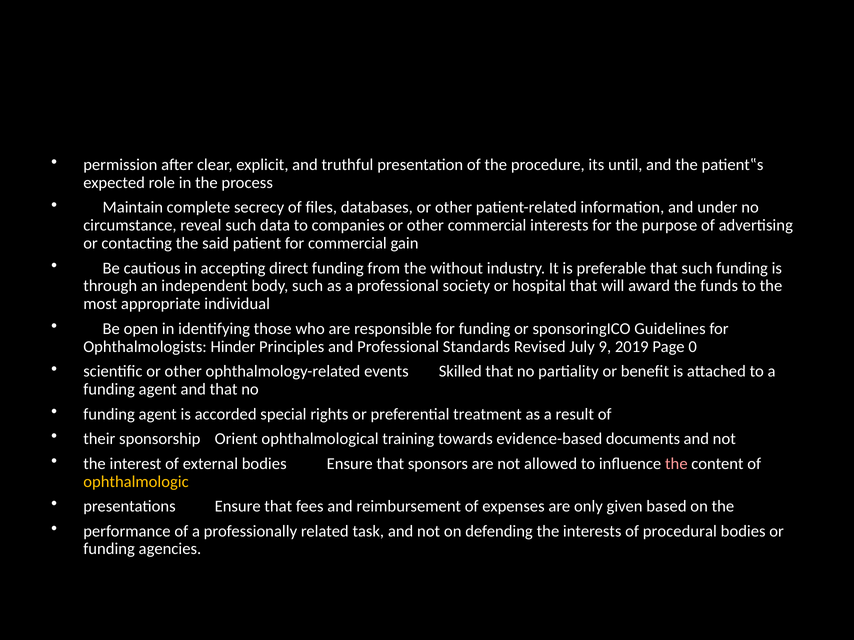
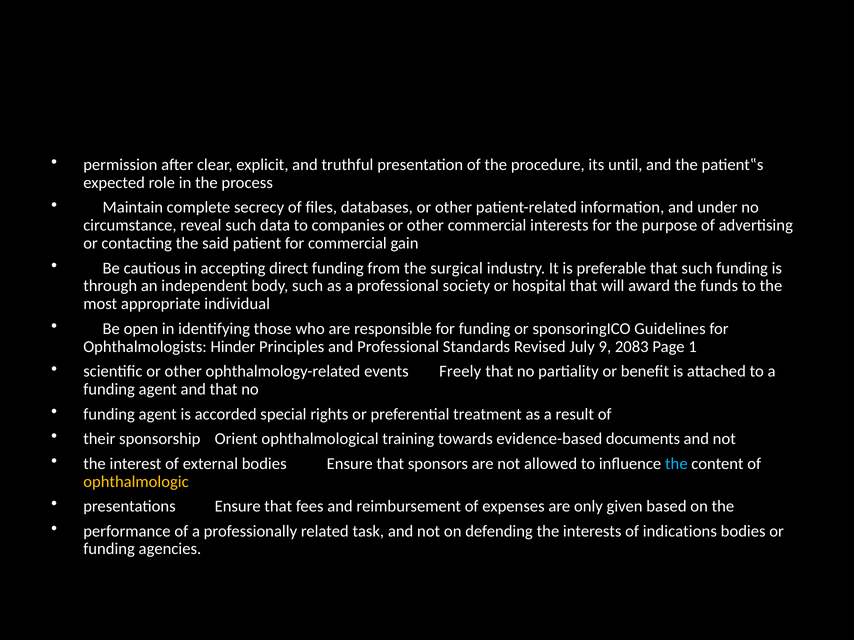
without: without -> surgical (457, 268)
2019: 2019 -> 2083 (632, 347)
0: 0 -> 1 (693, 347)
Skilled: Skilled -> Freely (460, 372)
the colour: pink -> light blue (676, 464)
procedural: procedural -> indications (680, 531)
